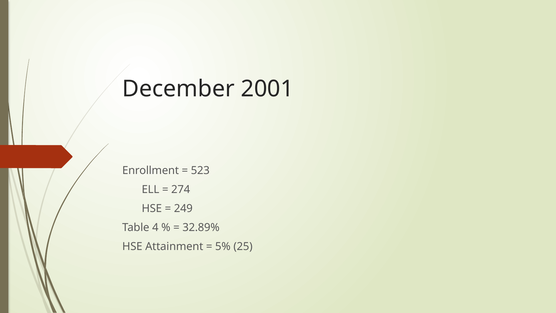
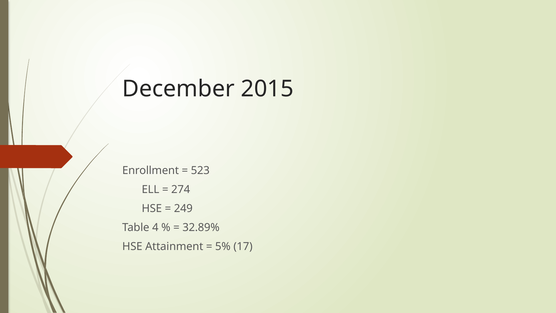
2001: 2001 -> 2015 (267, 89)
25: 25 -> 17 (243, 246)
